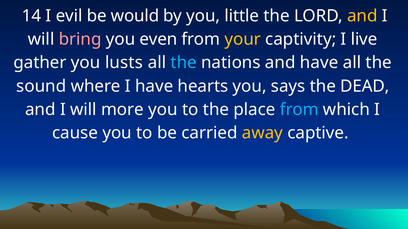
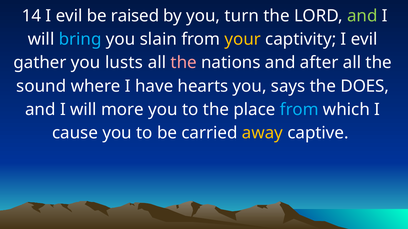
would: would -> raised (135, 16)
little: little -> turn (242, 16)
and colour: yellow -> light green (362, 16)
bring colour: pink -> light blue (80, 39)
even: even -> slain (158, 39)
captivity I live: live -> evil (364, 39)
the colour: light blue -> pink (184, 63)
and have: have -> after (319, 63)
DEAD: DEAD -> DOES (365, 86)
